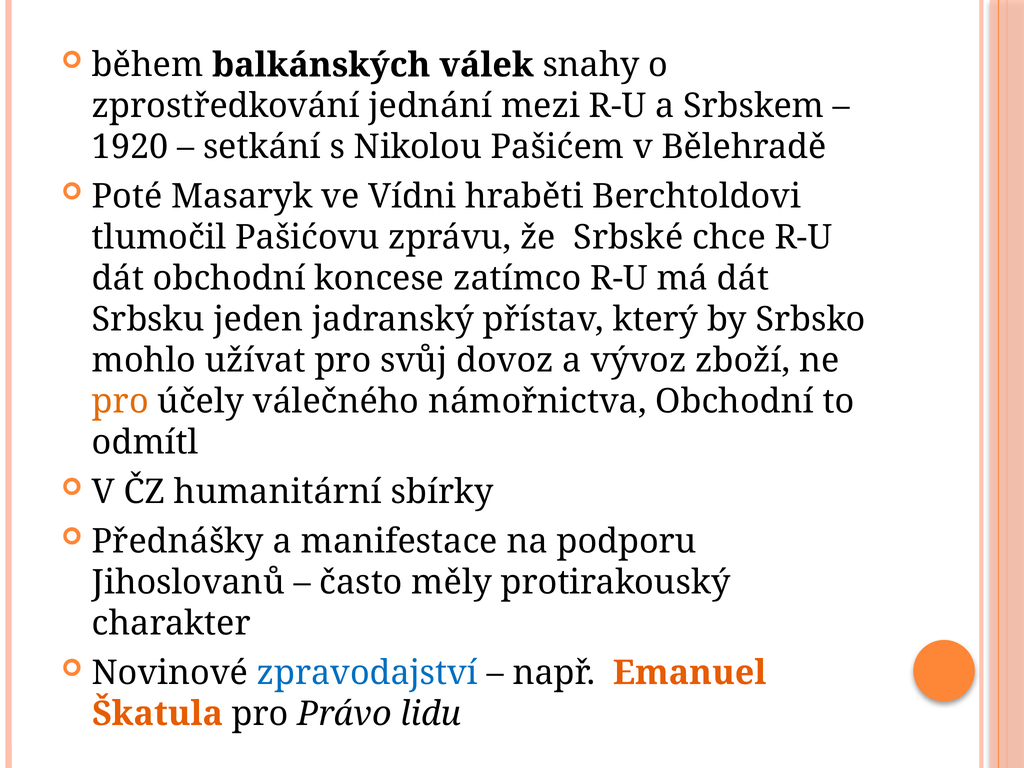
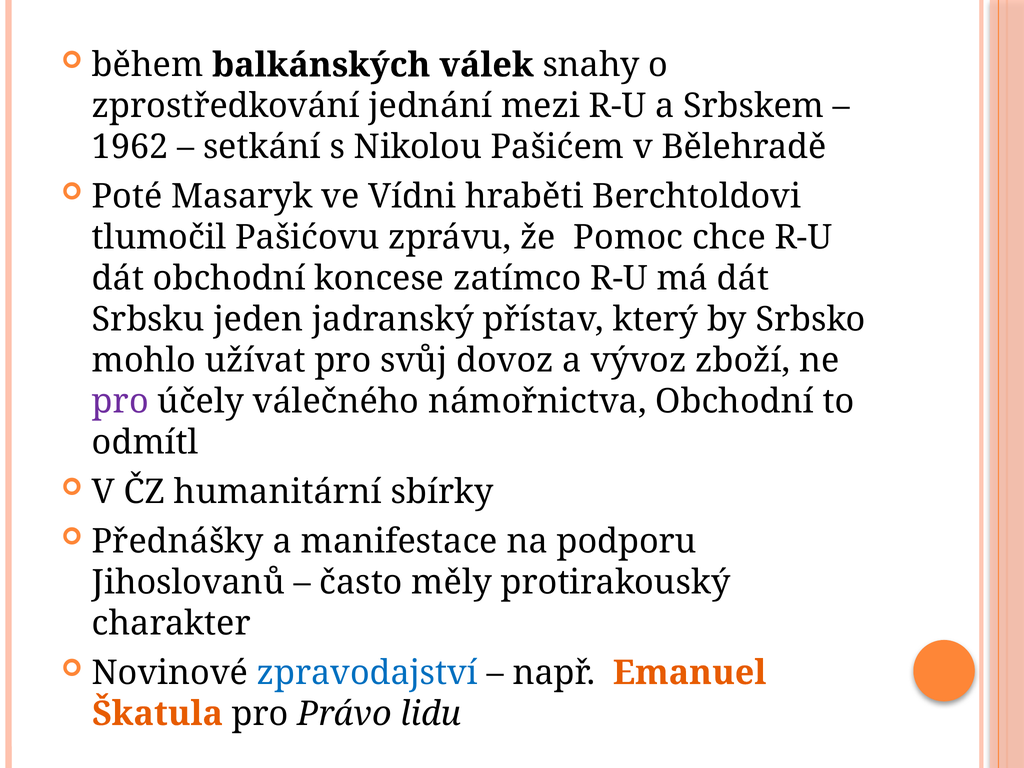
1920: 1920 -> 1962 (130, 147)
Srbské: Srbské -> Pomoc (628, 238)
pro colour: orange -> purple (120, 401)
